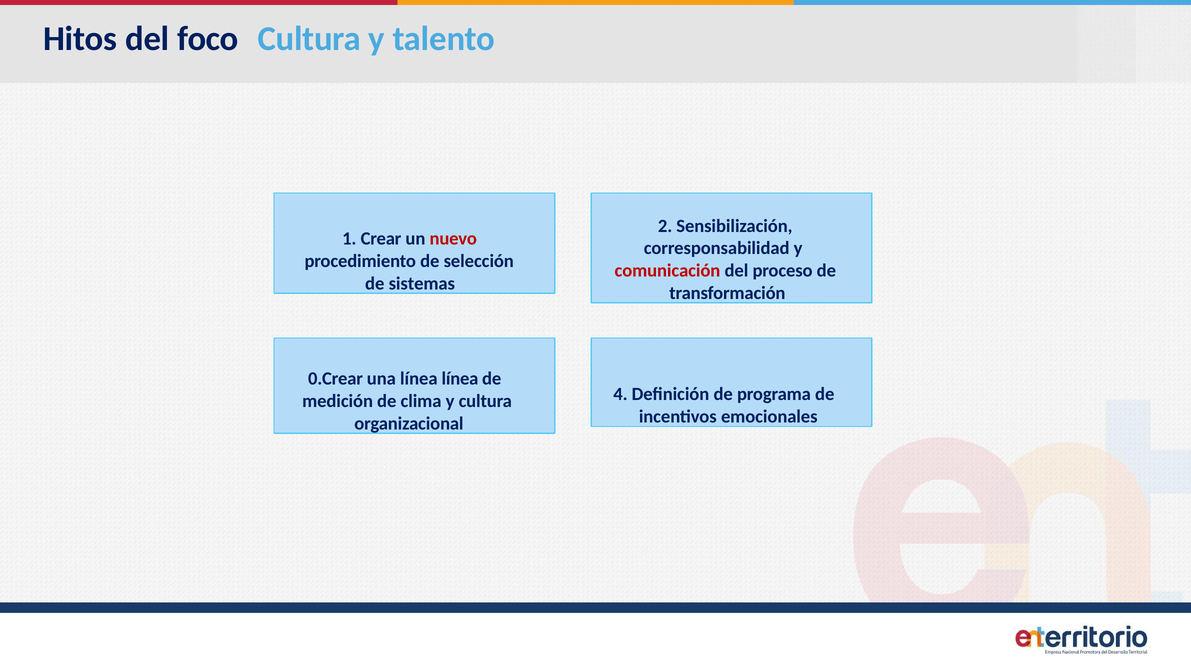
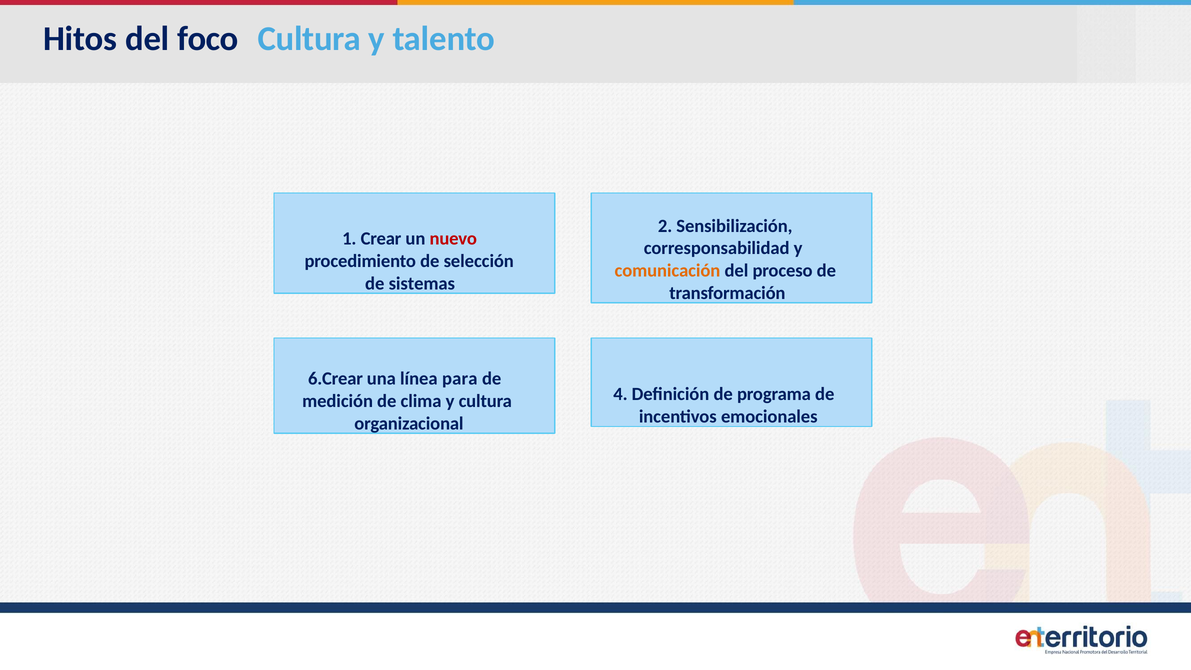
comunicación colour: red -> orange (667, 271)
0.Crear: 0.Crear -> 6.Crear (335, 379)
línea línea: línea -> para (460, 379)
